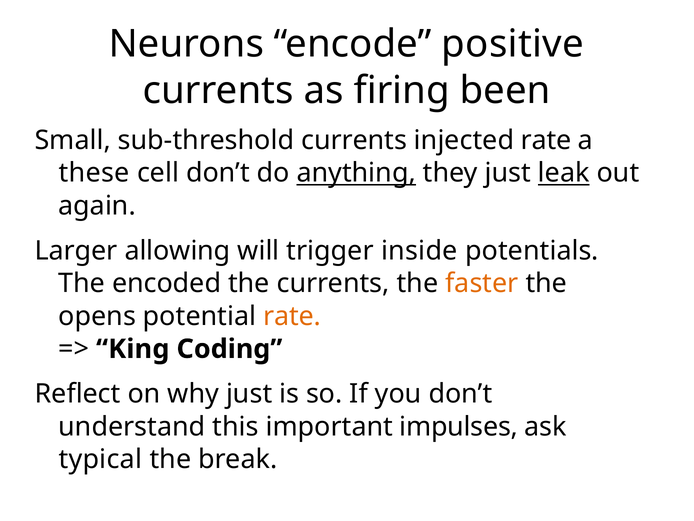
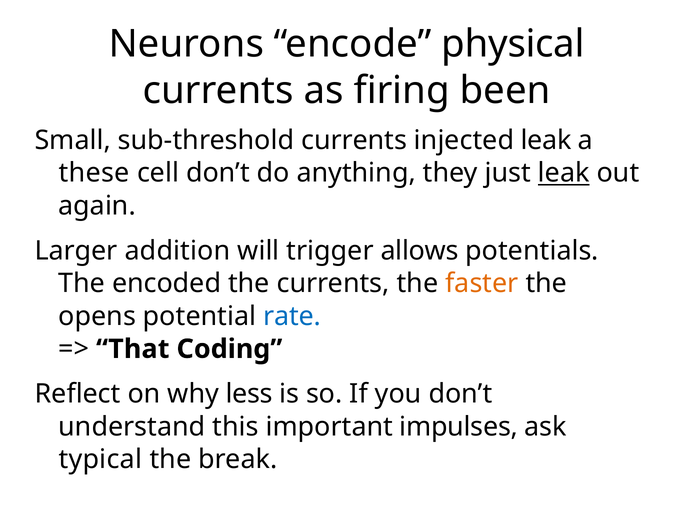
positive: positive -> physical (513, 44)
injected rate: rate -> leak (546, 140)
anything underline: present -> none (356, 173)
allowing: allowing -> addition (177, 251)
inside: inside -> allows (420, 251)
rate colour: orange -> blue (292, 316)
King: King -> That (133, 349)
why just: just -> less (249, 394)
